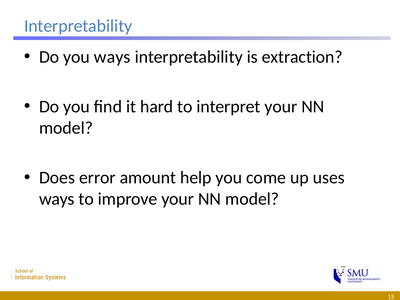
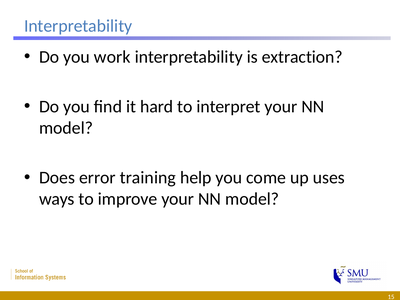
you ways: ways -> work (112, 57)
amount: amount -> training (148, 178)
